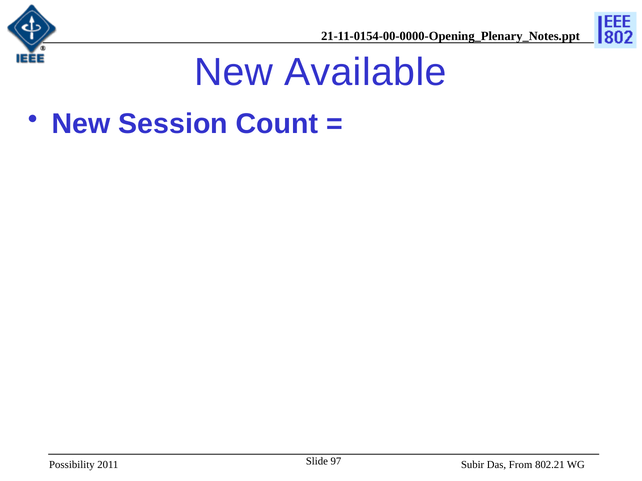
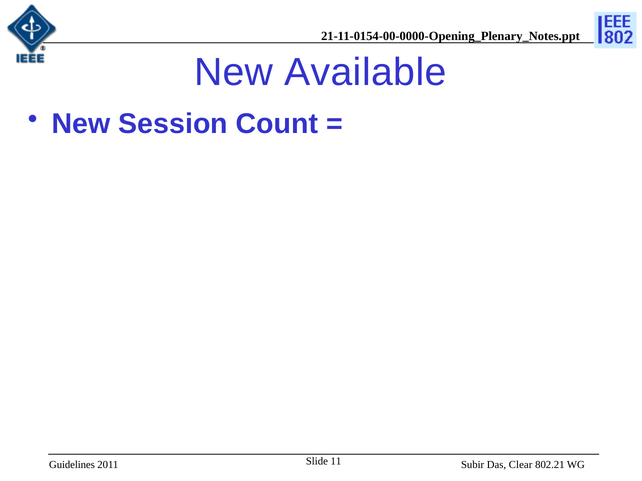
97: 97 -> 11 (336, 462)
From: From -> Clear (521, 465)
Possibility: Possibility -> Guidelines (72, 465)
